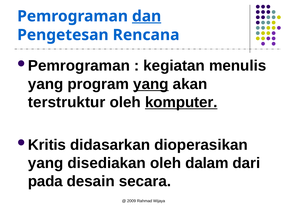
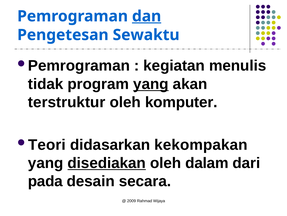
Rencana: Rencana -> Sewaktu (146, 35)
yang: yang -> tidak (46, 84)
komputer underline: present -> none (181, 102)
Kritis: Kritis -> Teori (47, 144)
dioperasikan: dioperasikan -> kekompakan (201, 144)
disediakan underline: none -> present (107, 163)
